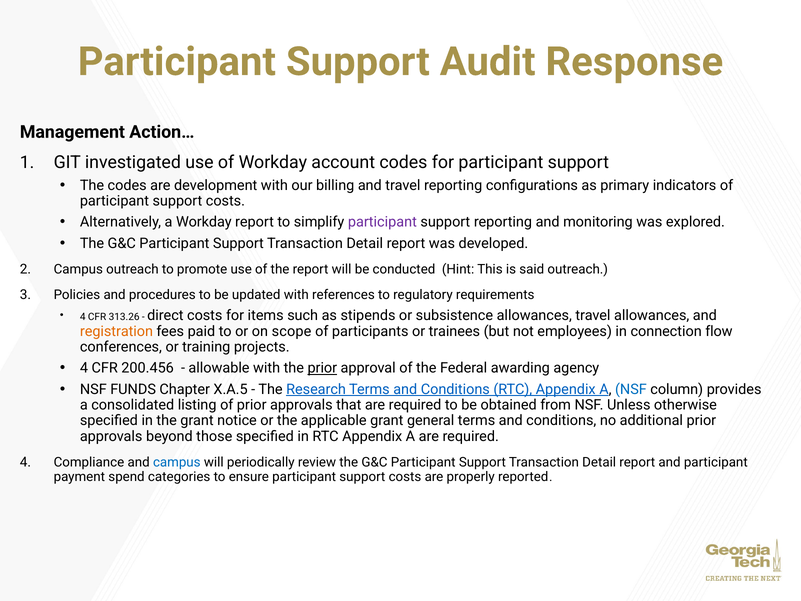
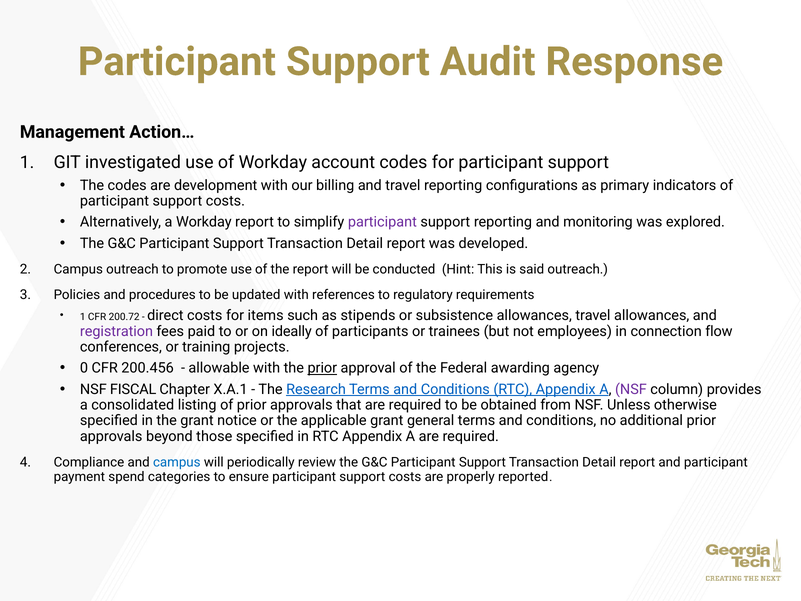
4: 4 -> 1 (83, 317)
313.26: 313.26 -> 200.72 (124, 317)
registration colour: orange -> purple (116, 331)
scope: scope -> ideally (292, 331)
4: 4 -> 0 (84, 368)
FUNDS: FUNDS -> FISCAL (133, 389)
X.A.5: X.A.5 -> X.A.1 (231, 389)
NSF colour: blue -> purple (631, 389)
